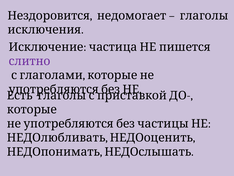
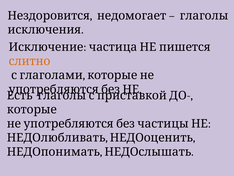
слитно colour: purple -> orange (30, 61)
